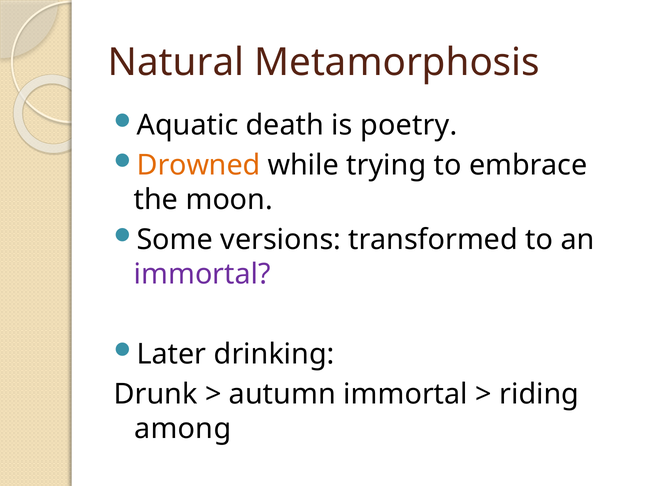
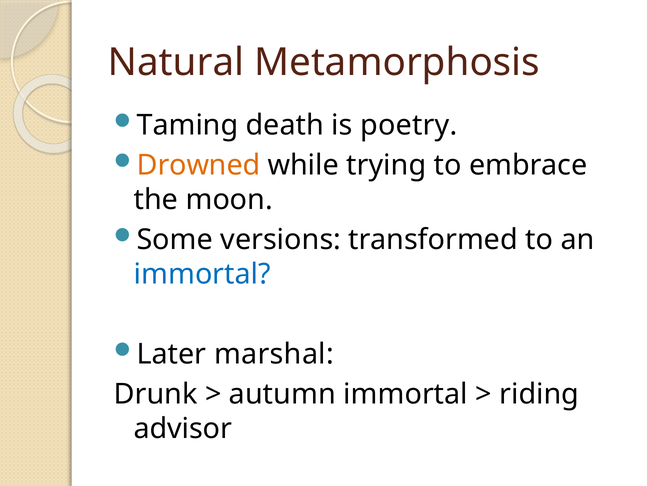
Aquatic: Aquatic -> Taming (188, 125)
immortal colour: purple -> blue (202, 274)
drinking: drinking -> marshal (274, 354)
among: among -> advisor (183, 428)
